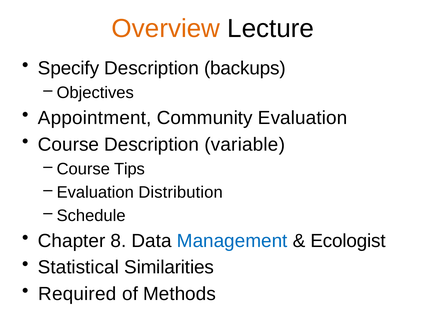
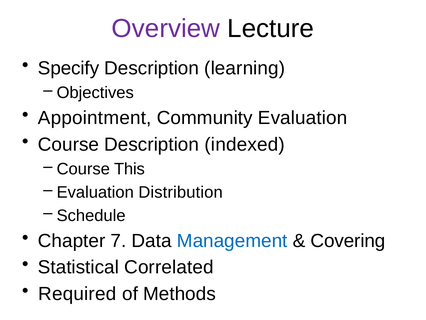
Overview colour: orange -> purple (166, 28)
backups: backups -> learning (245, 68)
variable: variable -> indexed (245, 144)
Tips: Tips -> This (129, 169)
8: 8 -> 7 (119, 240)
Ecologist: Ecologist -> Covering (348, 240)
Similarities: Similarities -> Correlated (169, 267)
